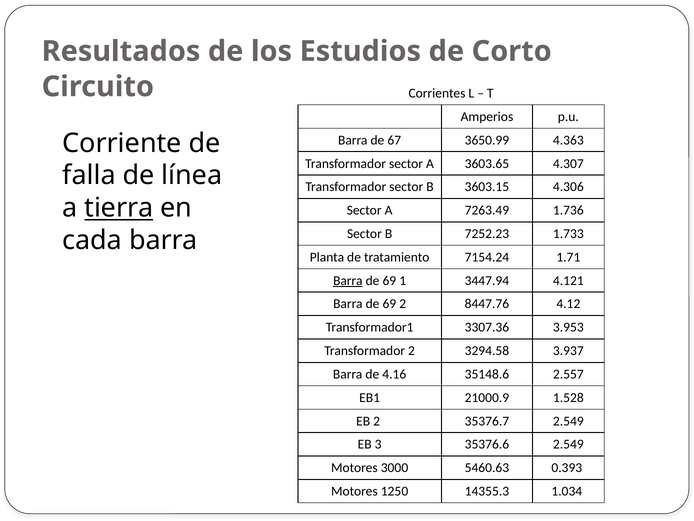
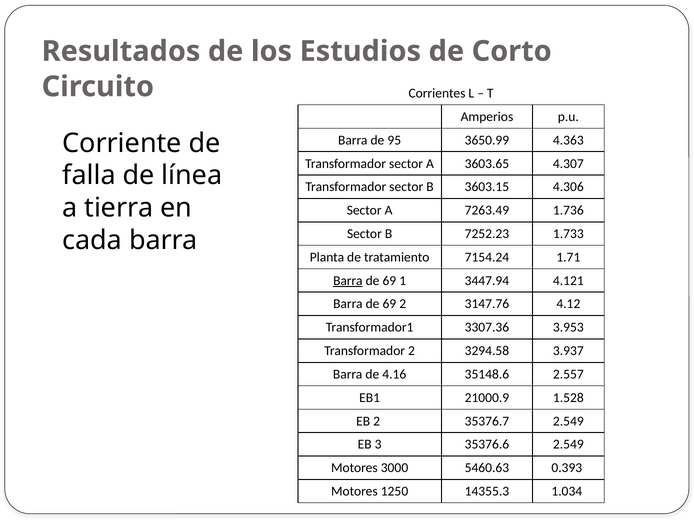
67: 67 -> 95 (394, 140)
tierra underline: present -> none (119, 208)
8447.76: 8447.76 -> 3147.76 (487, 304)
